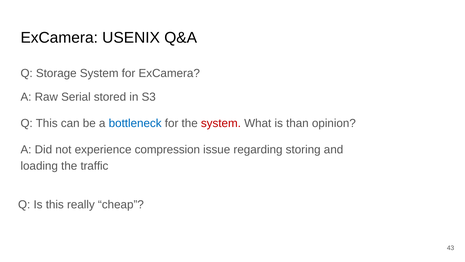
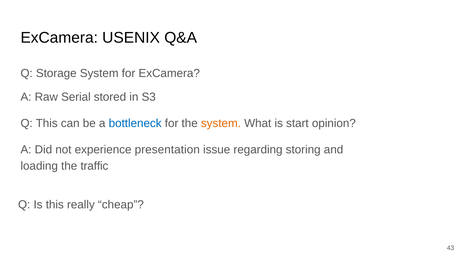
system colour: red -> orange (221, 123)
than: than -> start (297, 123)
compression: compression -> presentation (167, 150)
